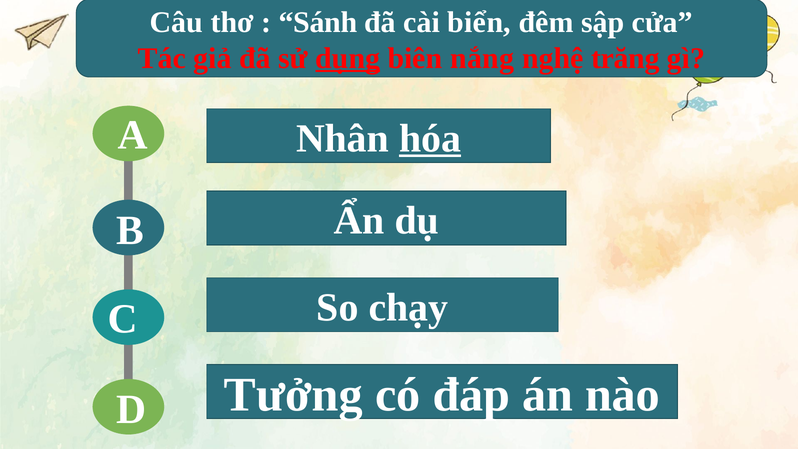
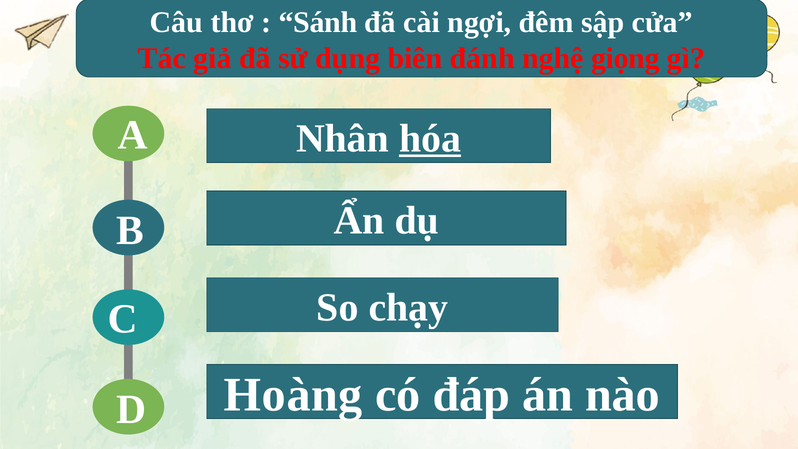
biển: biển -> ngợi (479, 22)
dụng underline: present -> none (348, 58)
nắng: nắng -> đánh (482, 58)
trăng: trăng -> giọng (625, 58)
Tưởng: Tưởng -> Hoàng (293, 395)
